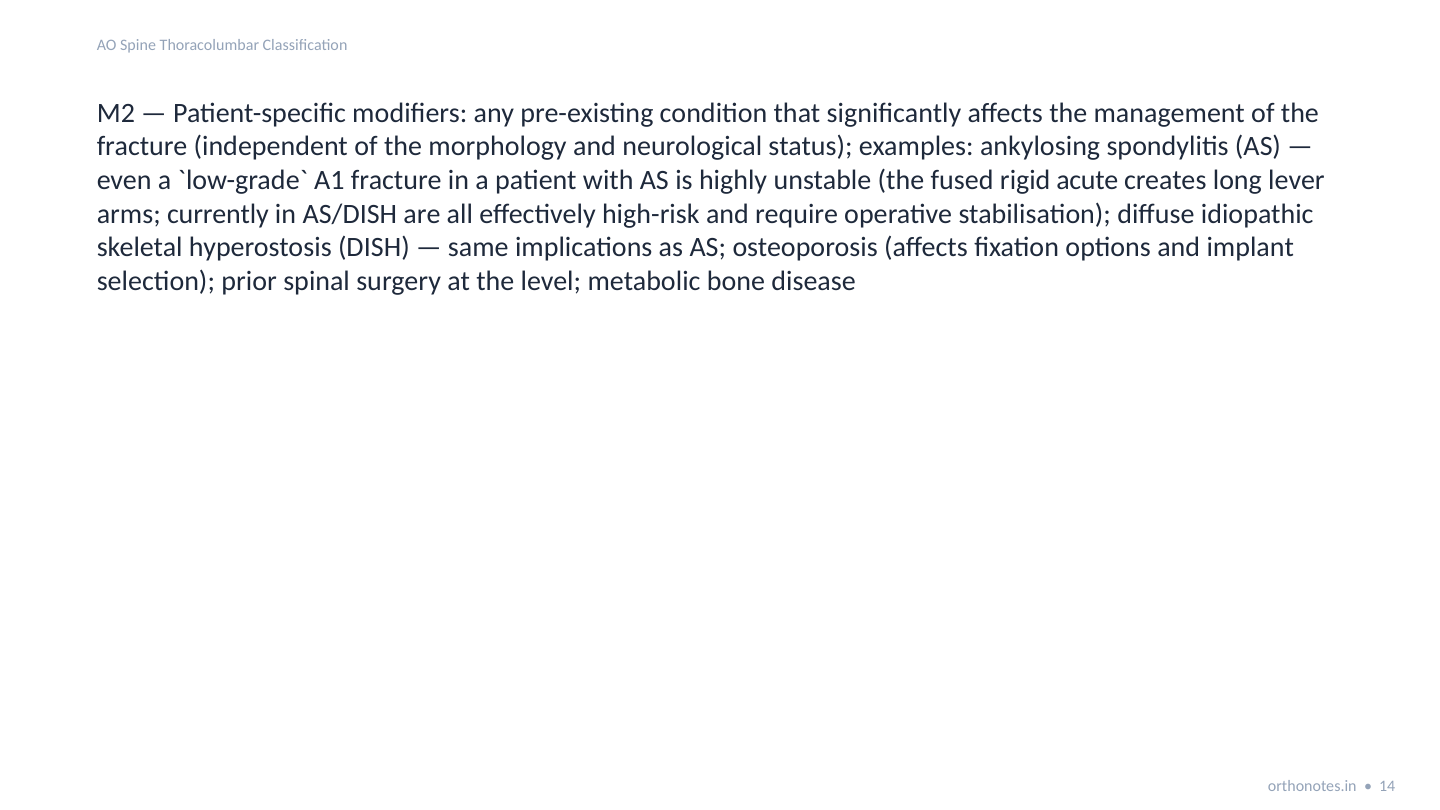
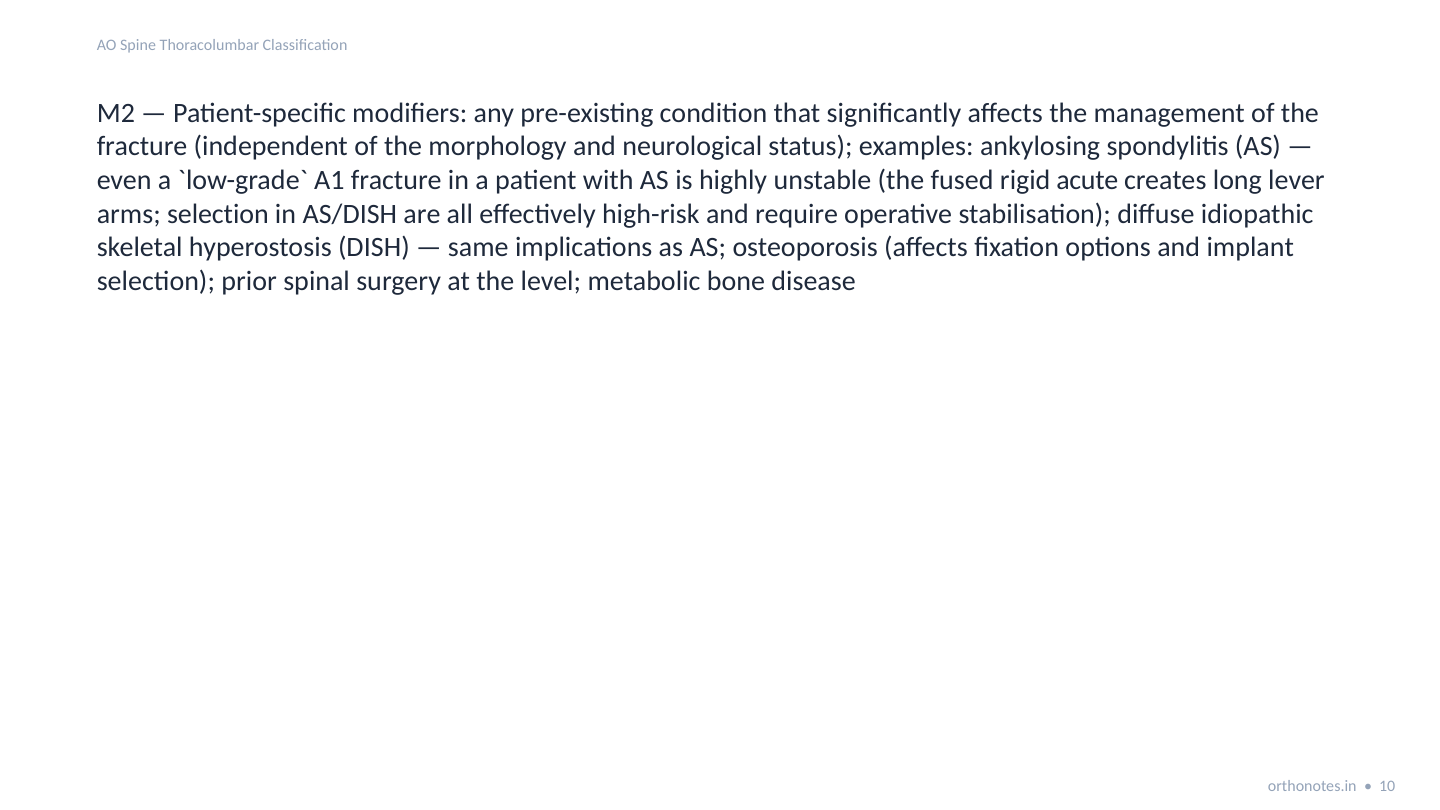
arms currently: currently -> selection (218, 214)
14: 14 -> 10 (1387, 786)
